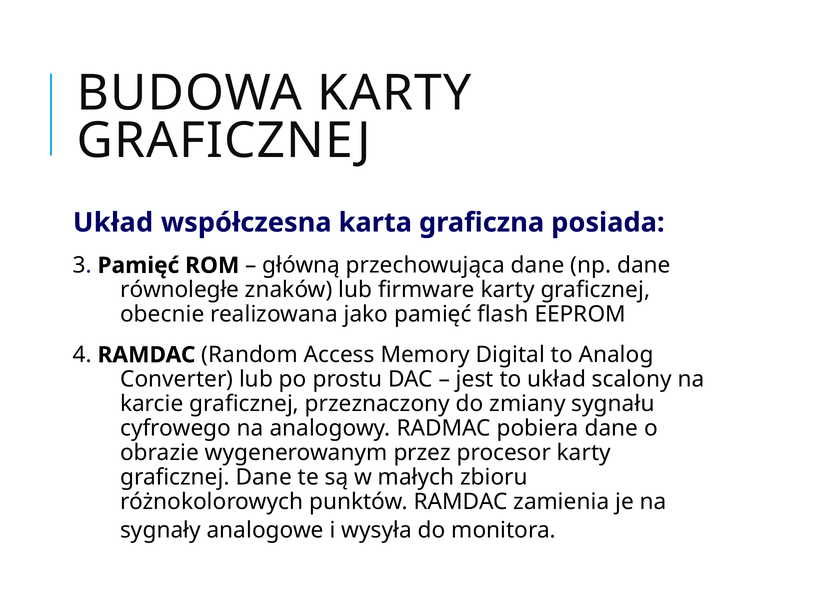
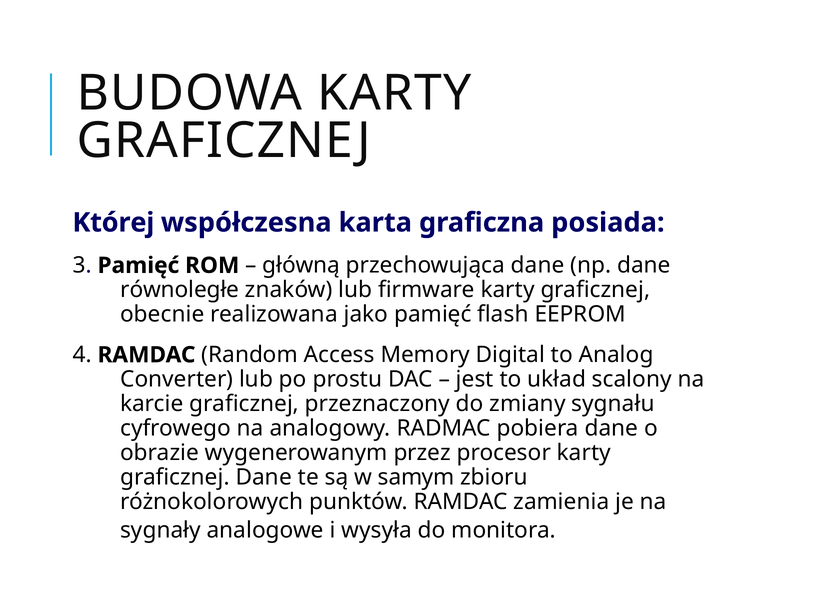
Układ: Układ -> Której (113, 223)
małych: małych -> samym (416, 477)
